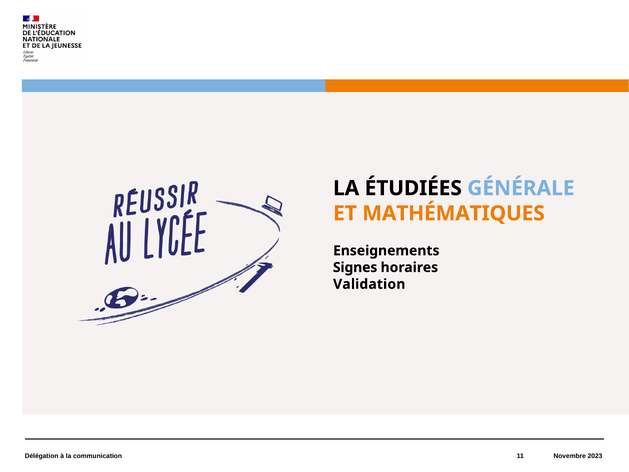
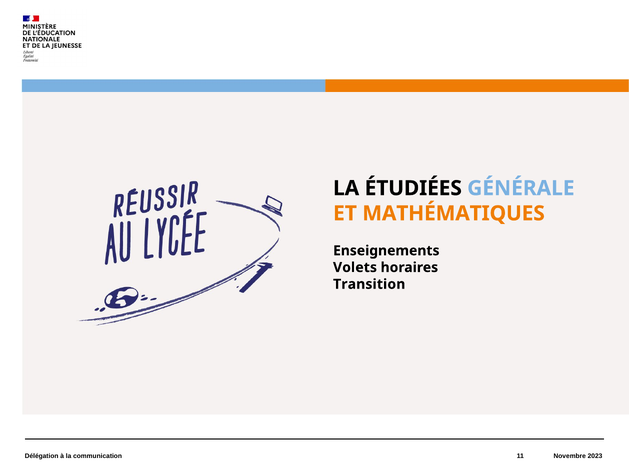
Signes: Signes -> Volets (355, 267)
Validation: Validation -> Transition (369, 284)
